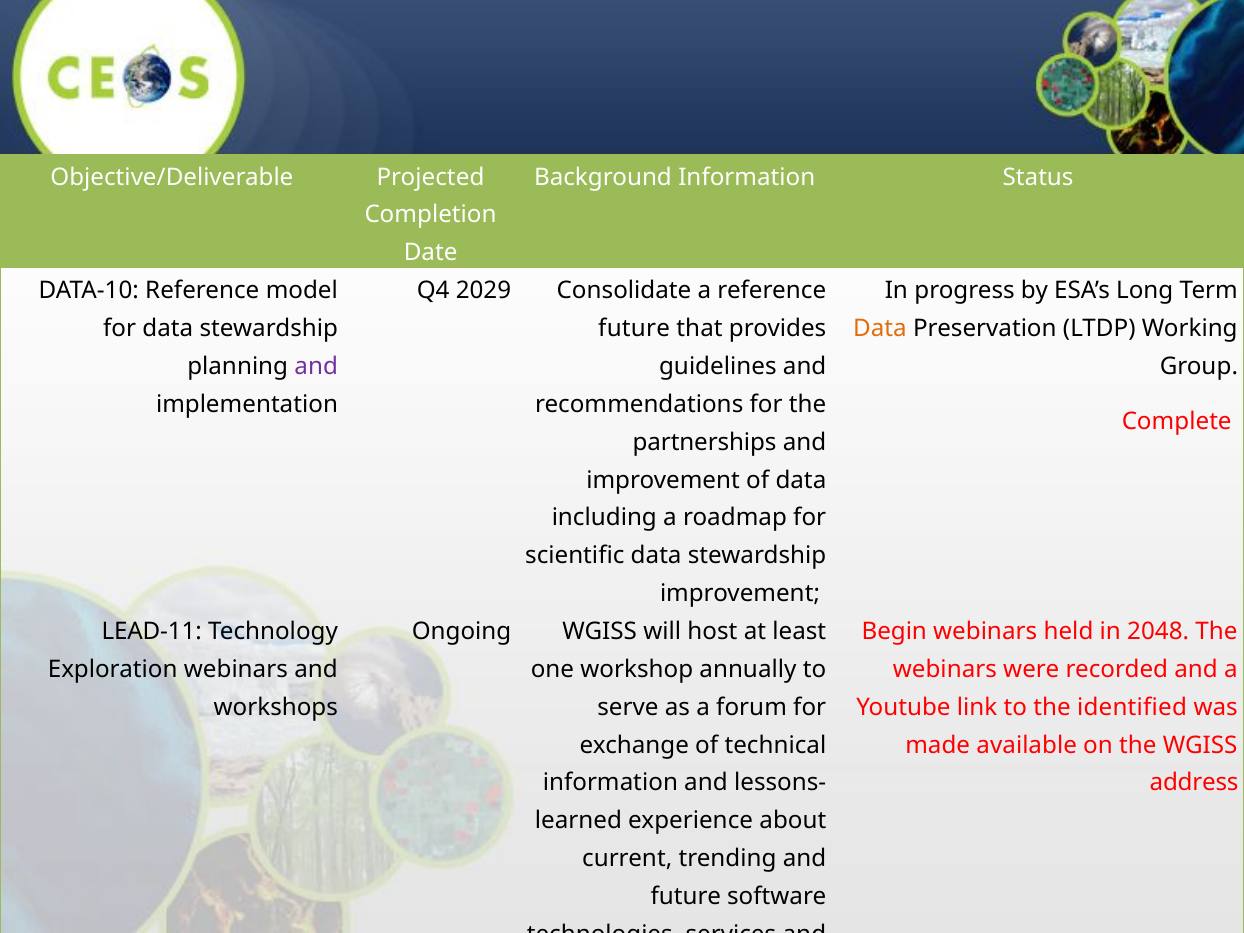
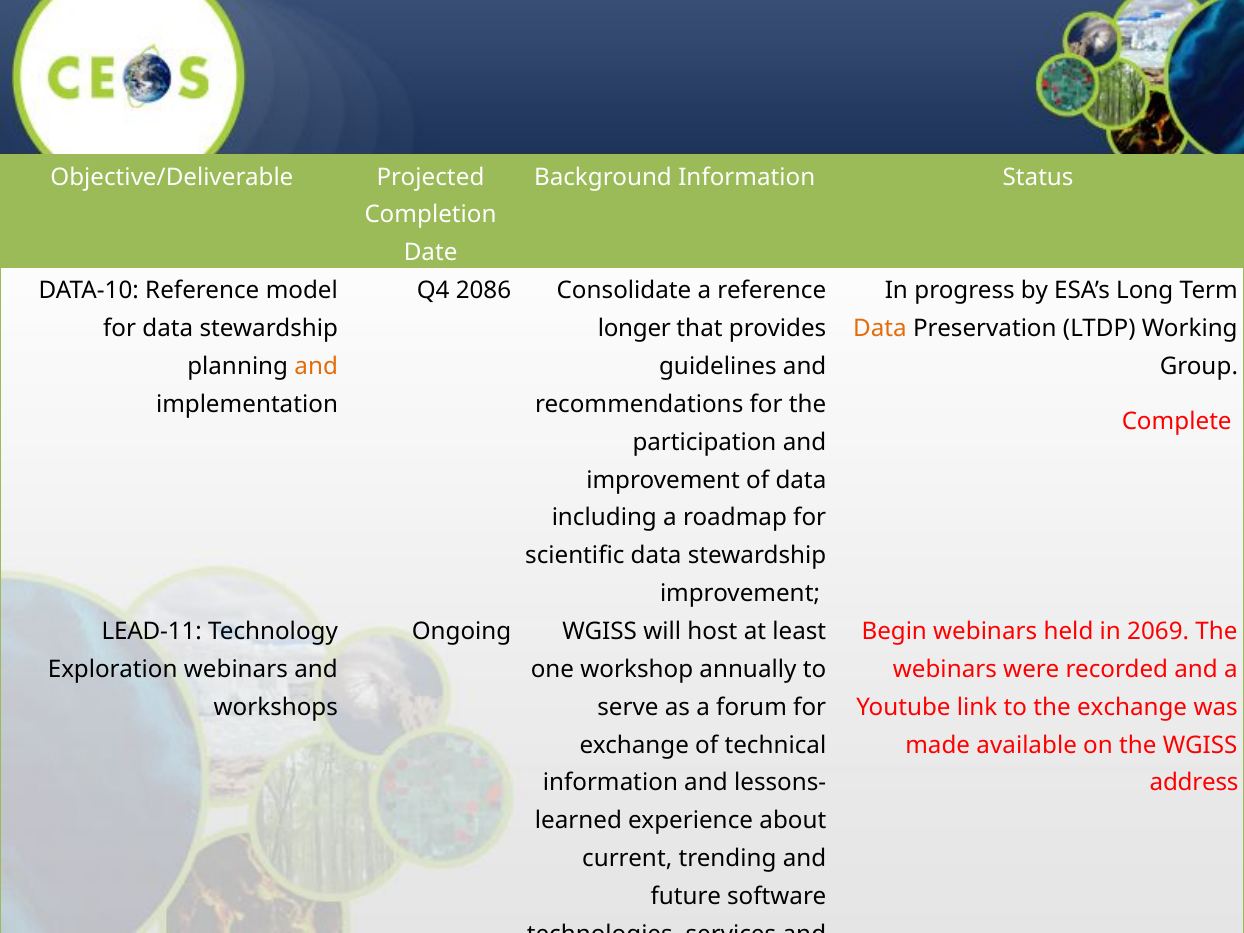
2029: 2029 -> 2086 (483, 291)
future: future -> longer (634, 329)
and colour: purple -> orange (316, 366)
partnerships: partnerships -> participation (705, 442)
2048: 2048 -> 2069 (1158, 632)
the identified: identified -> exchange (1132, 707)
